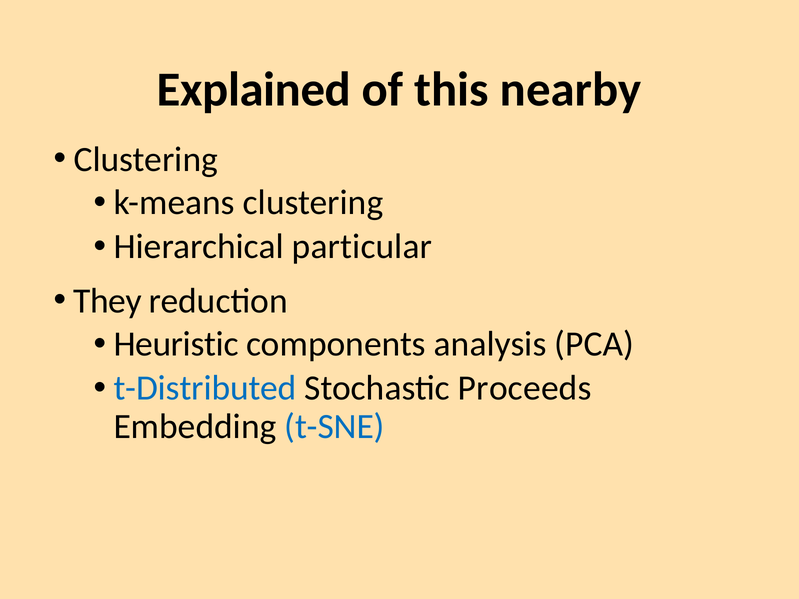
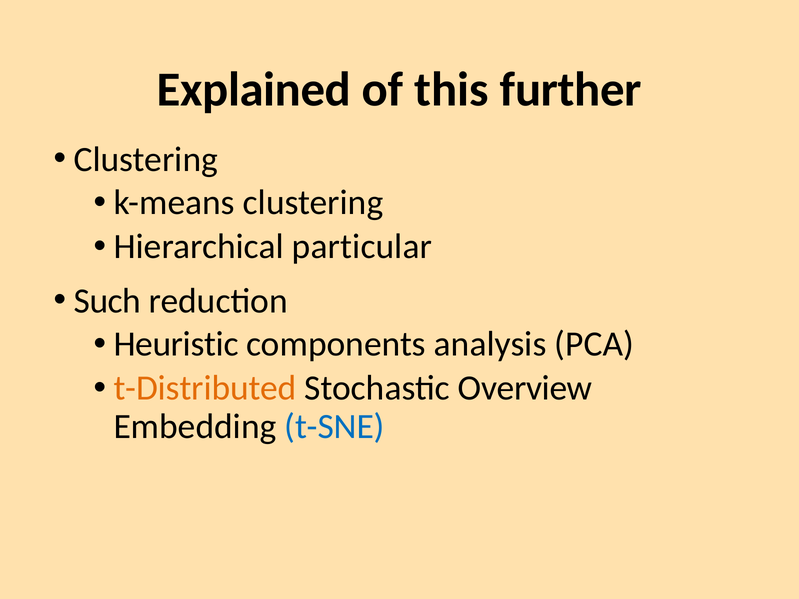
nearby: nearby -> further (571, 89)
They: They -> Such (107, 301)
t-Distributed colour: blue -> orange (205, 388)
Proceeds: Proceeds -> Overview (525, 388)
